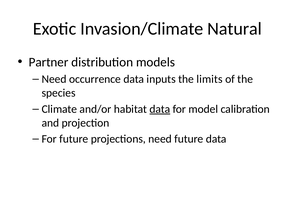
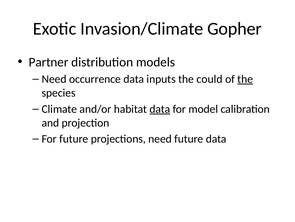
Natural: Natural -> Gopher (235, 29)
limits: limits -> could (210, 79)
the underline: none -> present (245, 79)
